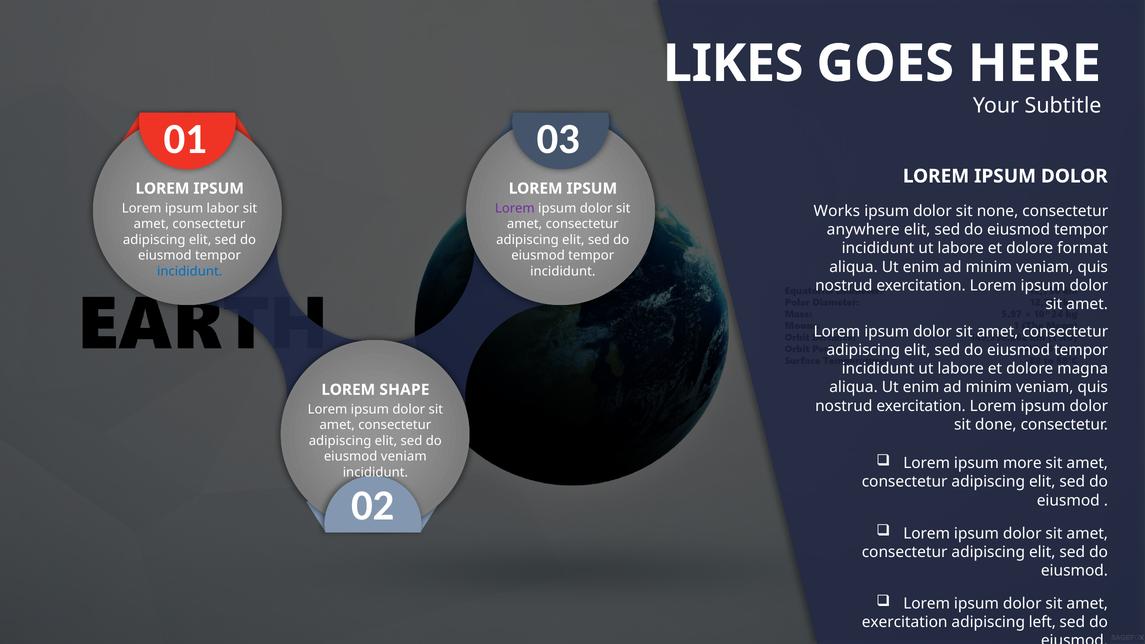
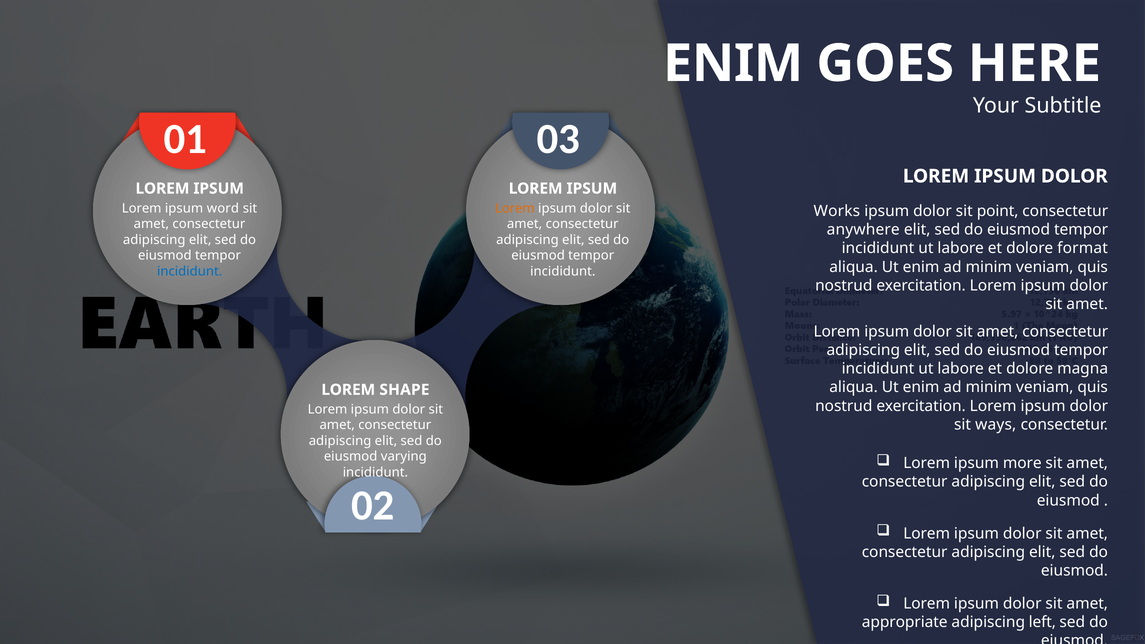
LIKES: LIKES -> ENIM (733, 64)
labor: labor -> word (223, 208)
Lorem colour: purple -> orange (515, 208)
none: none -> point (998, 211)
done: done -> ways (996, 425)
eiusmod veniam: veniam -> varying (404, 457)
exercitation: exercitation -> appropriate (905, 622)
